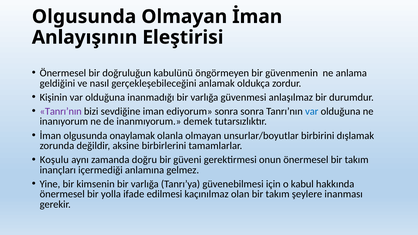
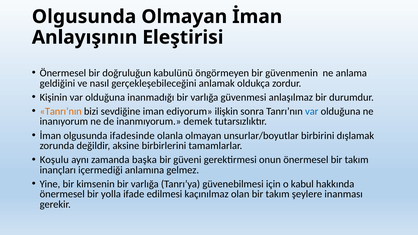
Tanrı’nın colour: purple -> orange (61, 111)
ediyorum sonra: sonra -> ilişkin (226, 111)
onaylamak: onaylamak -> ifadesinde (132, 136)
doğru: doğru -> başka (144, 160)
